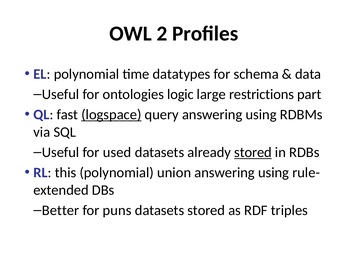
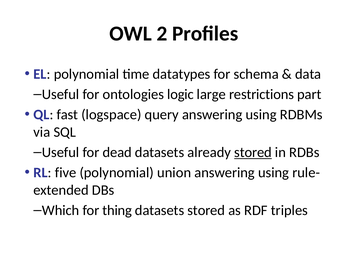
logspace underline: present -> none (111, 115)
used: used -> dead (117, 152)
this: this -> five (66, 173)
Better: Better -> Which (61, 210)
puns: puns -> thing (117, 210)
